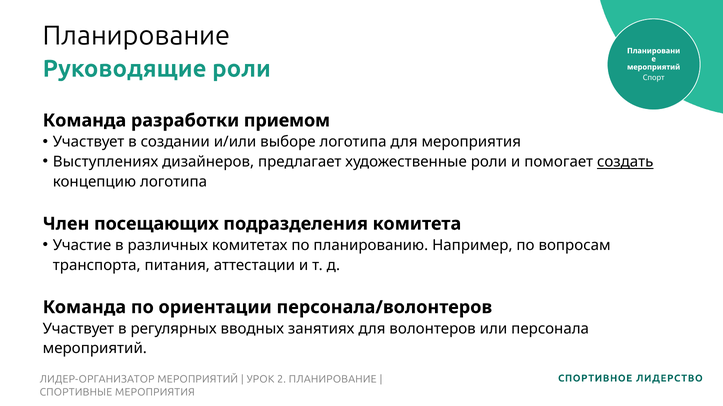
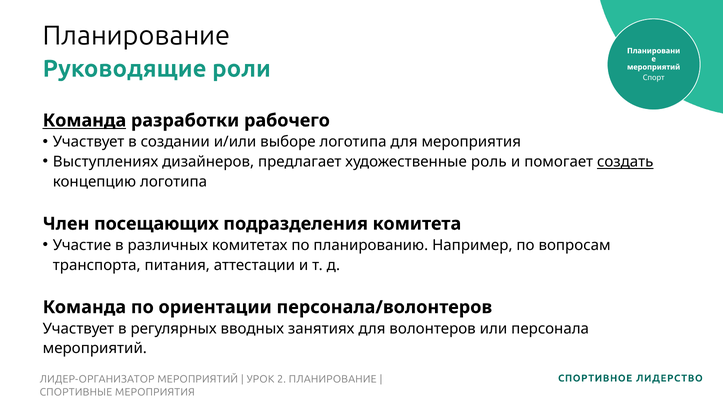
Команда underline: none -> present (84, 121)
приемом: приемом -> рабочего (287, 121)
художественные роли: роли -> роль (489, 162)
